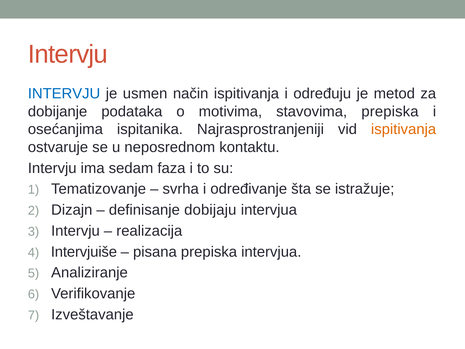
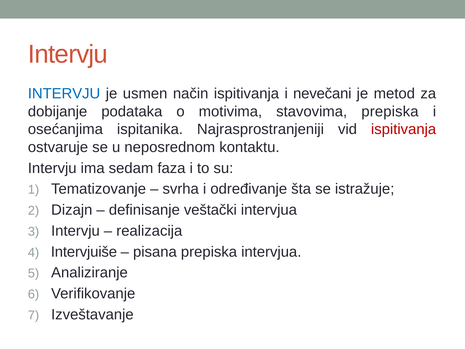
određuju: određuju -> nevečani (322, 94)
ispitivanja colour: orange -> red (404, 129)
dobijaju: dobijaju -> veštački (210, 210)
